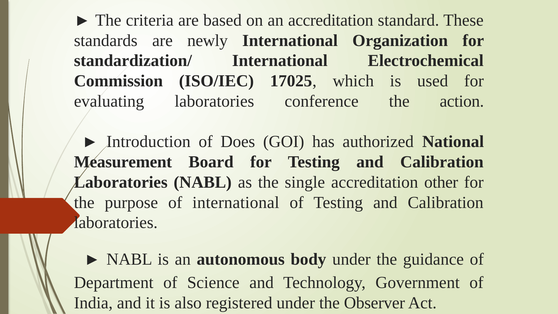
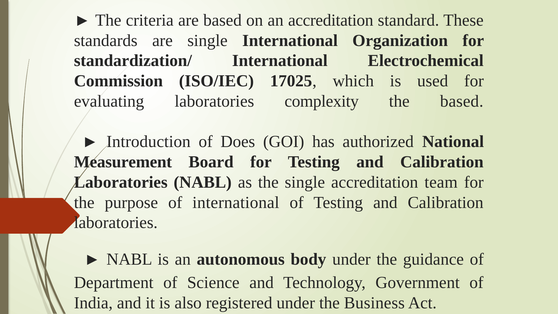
are newly: newly -> single (207, 41)
conference: conference -> complexity (322, 101)
the action: action -> based (462, 101)
other: other -> team (441, 182)
Observer: Observer -> Business (374, 303)
